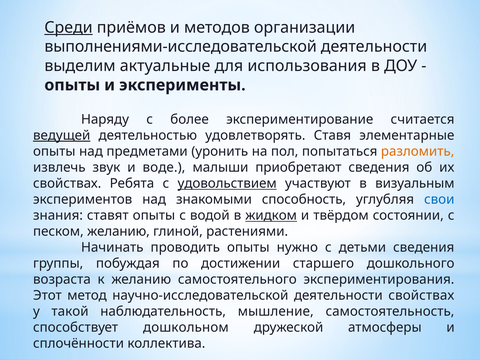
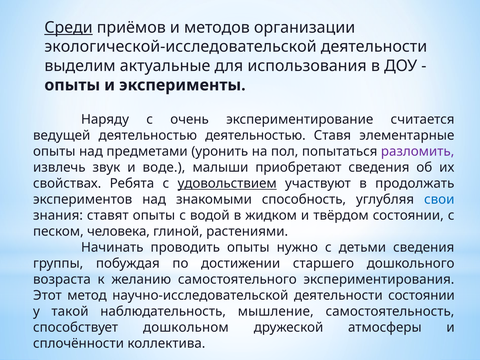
выполнениями-исследовательской: выполнениями-исследовательской -> экологической-исследовательской (181, 47)
более: более -> очень (190, 119)
ведущей underline: present -> none (62, 135)
деятельностью удовлетворять: удовлетворять -> деятельностью (255, 135)
разломить colour: orange -> purple (418, 152)
визуальным: визуальным -> продолжать (415, 184)
жидком underline: present -> none (271, 216)
песком желанию: желанию -> человека (118, 232)
деятельности свойствах: свойствах -> состоянии (421, 296)
